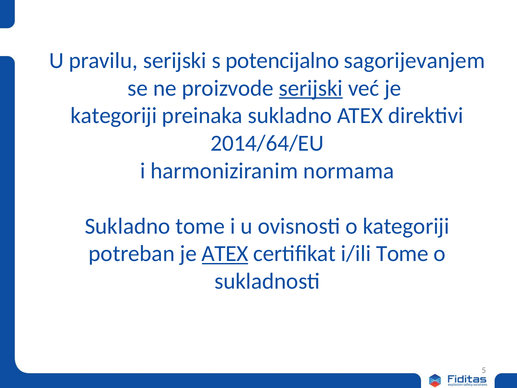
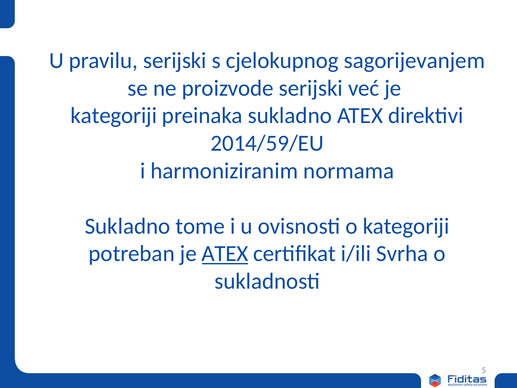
potencijalno: potencijalno -> cjelokupnog (282, 60)
serijski underline: present -> none (311, 88)
2014/64/EU: 2014/64/EU -> 2014/59/EU (267, 143)
i/ili Tome: Tome -> Svrha (402, 254)
